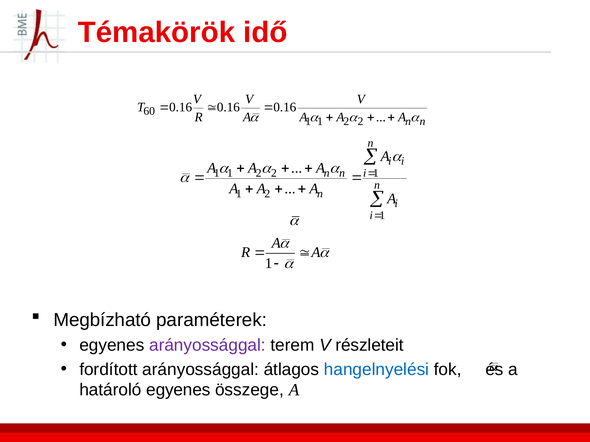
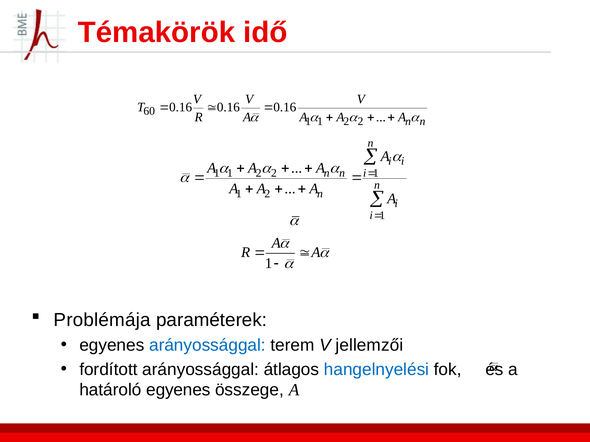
Megbízható: Megbízható -> Problémája (102, 320)
arányossággal colour: purple -> blue (207, 346)
részleteit: részleteit -> jellemzői (369, 346)
